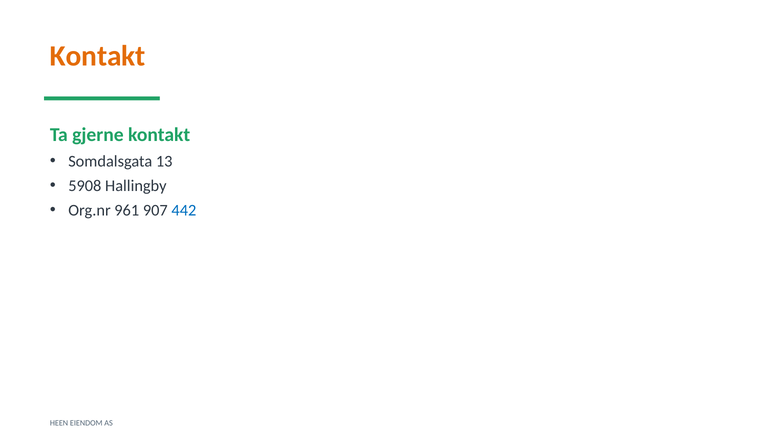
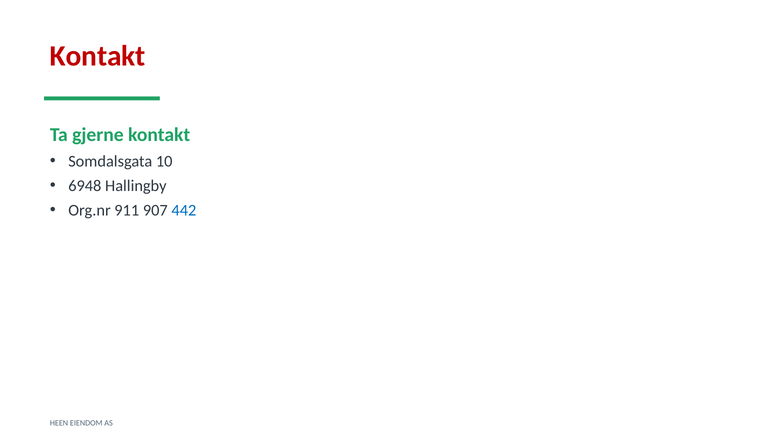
Kontakt colour: orange -> red (98, 56)
13: 13 -> 10 (164, 161)
5908: 5908 -> 6948 (85, 186)
961: 961 -> 911 (127, 210)
